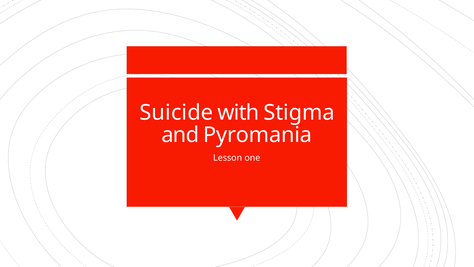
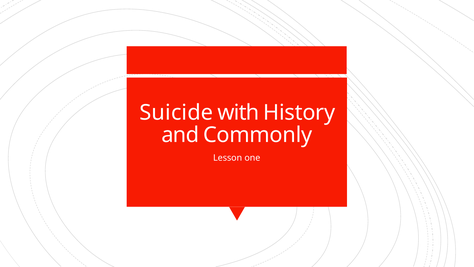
Stigma: Stigma -> History (299, 113)
Pyromania: Pyromania -> Commonly (258, 135)
